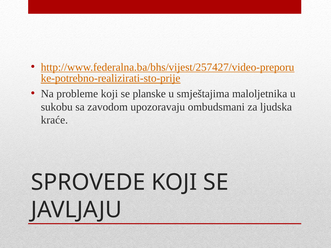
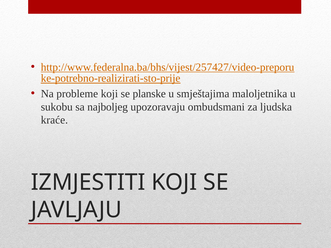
zavodom: zavodom -> najboljeg (108, 107)
SPROVEDE: SPROVEDE -> IZMJESTITI (88, 183)
